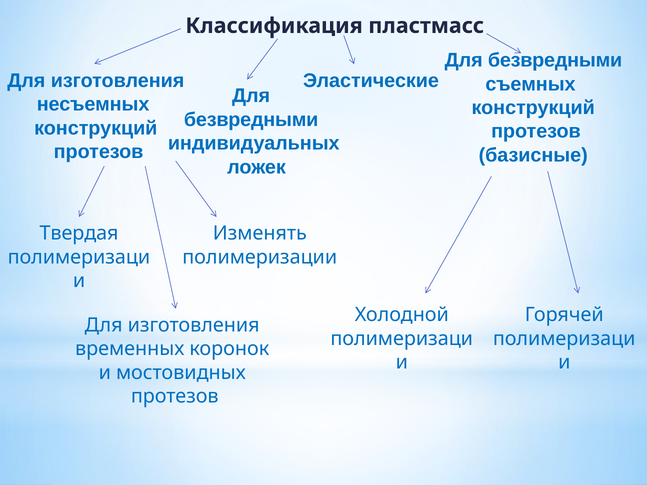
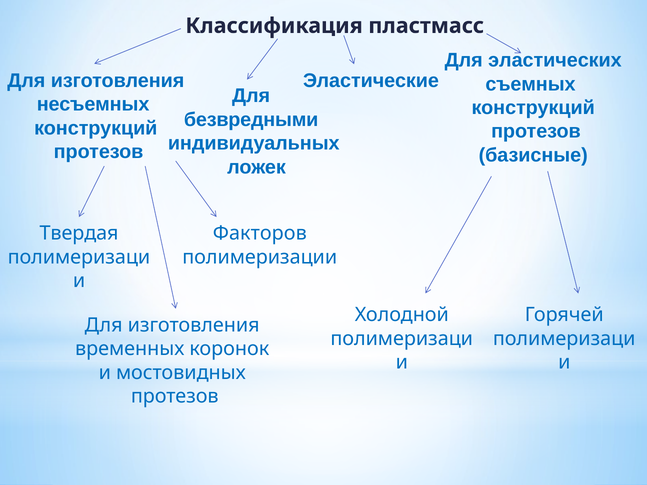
безвредными: безвредными -> эластических (555, 60)
Изменять: Изменять -> Факторов (260, 234)
